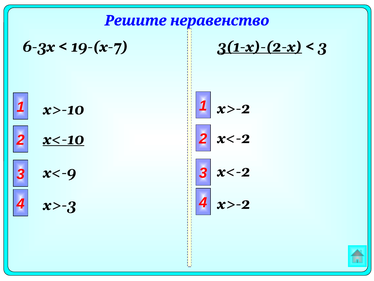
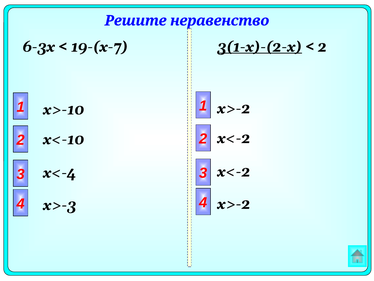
3: 3 -> 2 (322, 47)
x<-10 underline: present -> none (64, 139)
x<-9: x<-9 -> x<-4 (60, 172)
